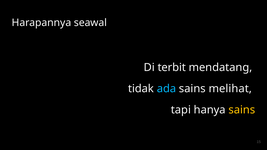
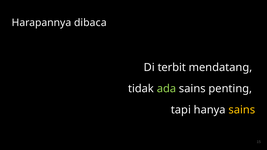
seawal: seawal -> dibaca (90, 23)
ada colour: light blue -> light green (166, 89)
melihat: melihat -> penting (230, 89)
